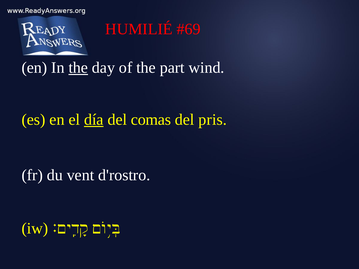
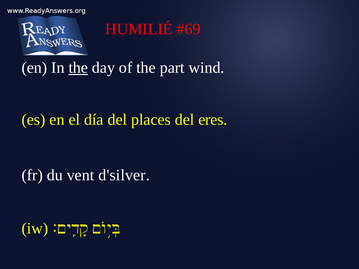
día underline: present -> none (94, 120)
comas: comas -> places (151, 120)
pris: pris -> eres (213, 120)
d'rostro: d'rostro -> d'silver (124, 175)
